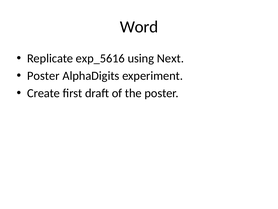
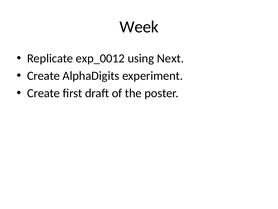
Word: Word -> Week (139, 27)
exp_5616: exp_5616 -> exp_0012 (100, 58)
Poster: Poster -> Create (43, 76)
